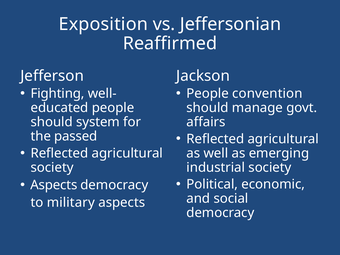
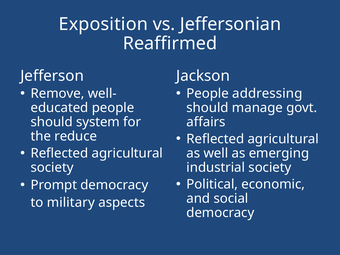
Fighting: Fighting -> Remove (57, 93)
convention: convention -> addressing (267, 93)
passed: passed -> reduce (76, 136)
Aspects: Aspects -> Prompt (54, 185)
